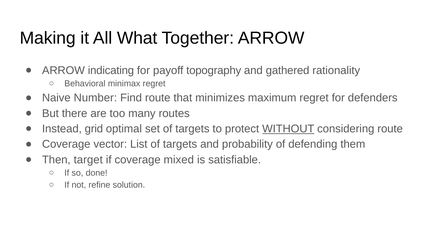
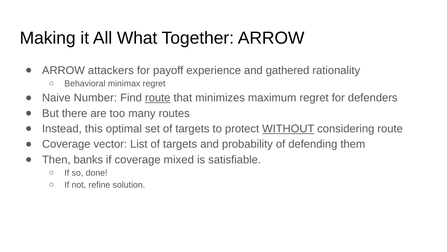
indicating: indicating -> attackers (111, 70)
topography: topography -> experience (214, 70)
route underline: none -> present (158, 98)
grid: grid -> this (94, 129)
target: target -> banks (88, 159)
